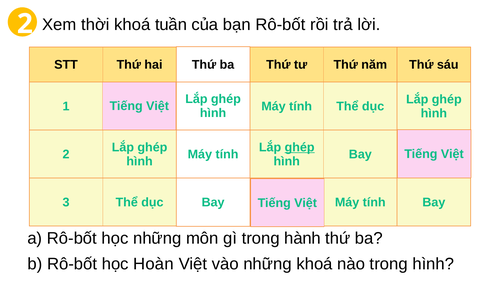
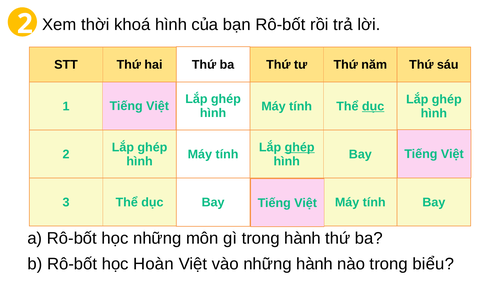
khoá tuần: tuần -> hình (171, 25)
dục underline: none -> present (373, 106)
những khoá: khoá -> hành (315, 264)
trong hình: hình -> biểu (433, 264)
